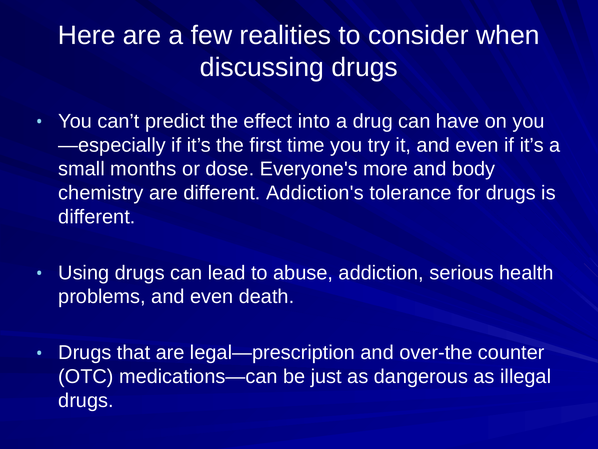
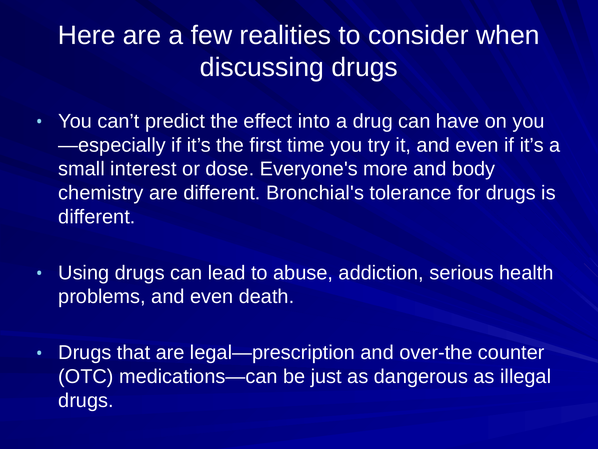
months: months -> interest (143, 169)
Addiction's: Addiction's -> Bronchial's (315, 193)
